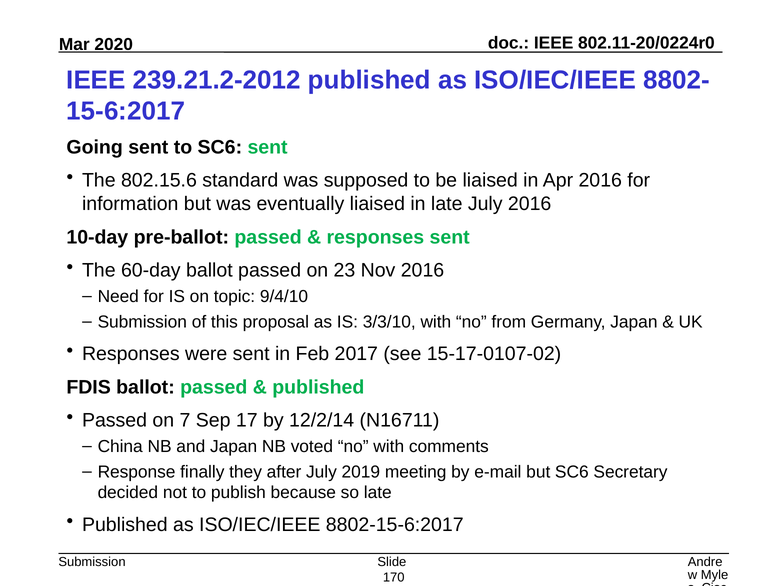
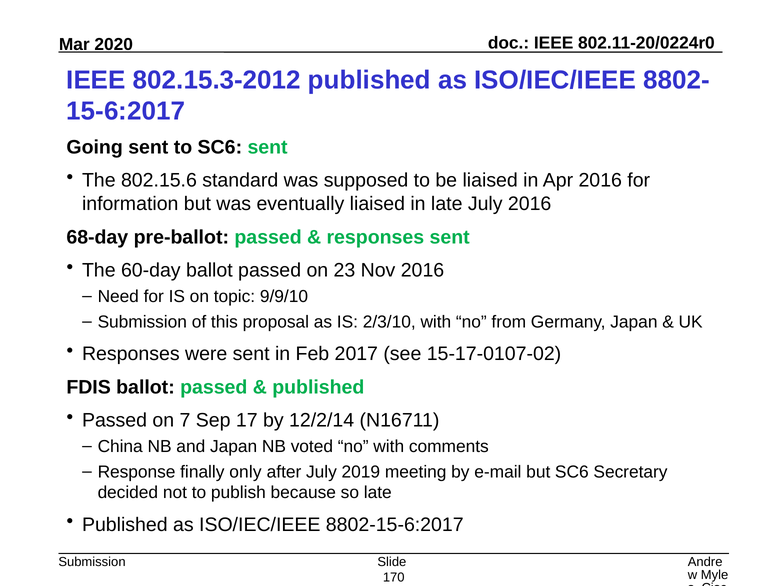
239.21.2-2012: 239.21.2-2012 -> 802.15.3-2012 (217, 80)
10-day: 10-day -> 68-day (97, 237)
9/4/10: 9/4/10 -> 9/9/10 (284, 297)
3/3/10: 3/3/10 -> 2/3/10 (389, 322)
they: they -> only (245, 472)
